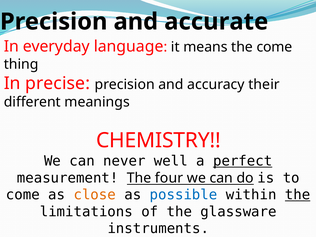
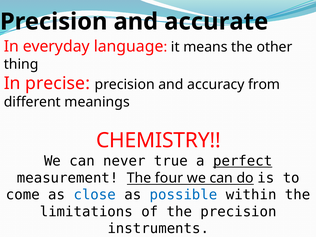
the come: come -> other (274, 47)
their: their -> from (264, 85)
well: well -> true (171, 161)
close colour: orange -> blue (95, 195)
the underline: present -> none (298, 195)
the glassware: glassware -> precision (239, 212)
